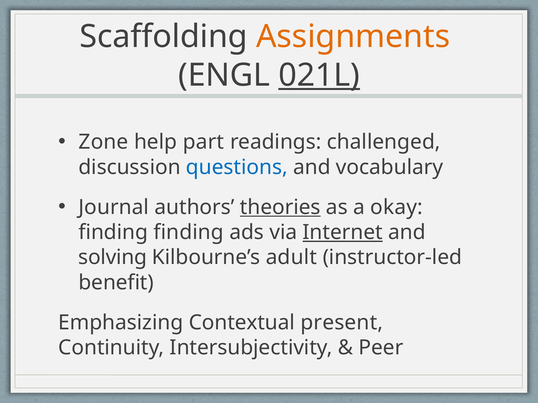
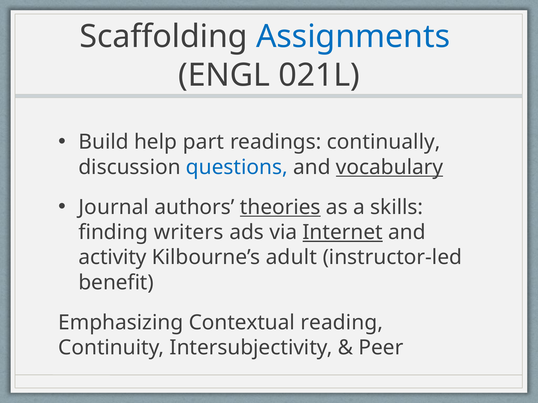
Assignments colour: orange -> blue (353, 37)
021L underline: present -> none (319, 75)
Zone: Zone -> Build (104, 142)
challenged: challenged -> continually (384, 142)
vocabulary underline: none -> present (390, 167)
okay: okay -> skills (397, 207)
finding finding: finding -> writers (189, 233)
solving: solving -> activity (113, 258)
present: present -> reading (342, 323)
